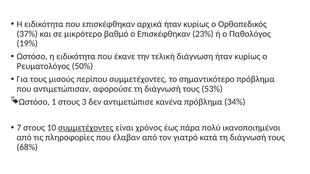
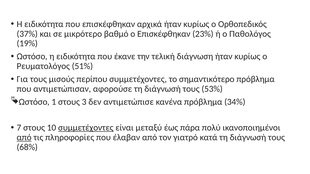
50%: 50% -> 51% (82, 66)
χρόνος: χρόνος -> μεταξύ (149, 128)
από underline: none -> present (24, 138)
